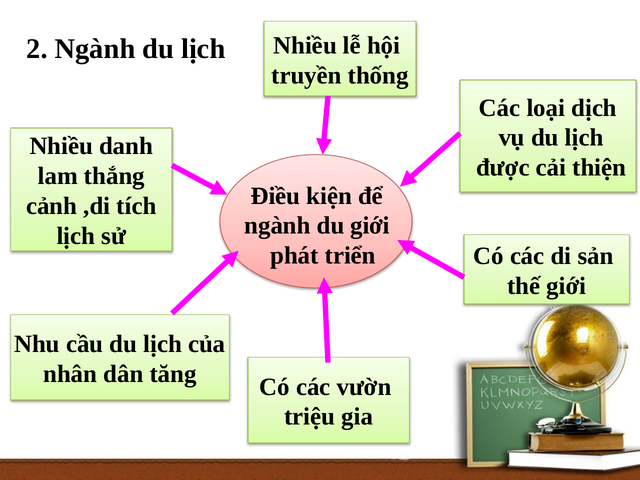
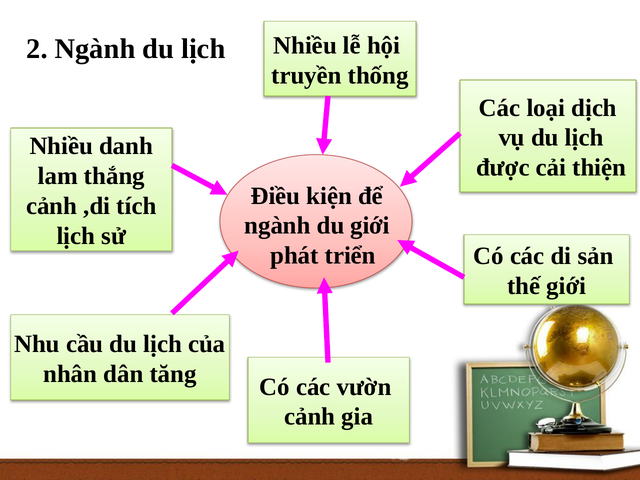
triệu: triệu -> cảnh (310, 417)
